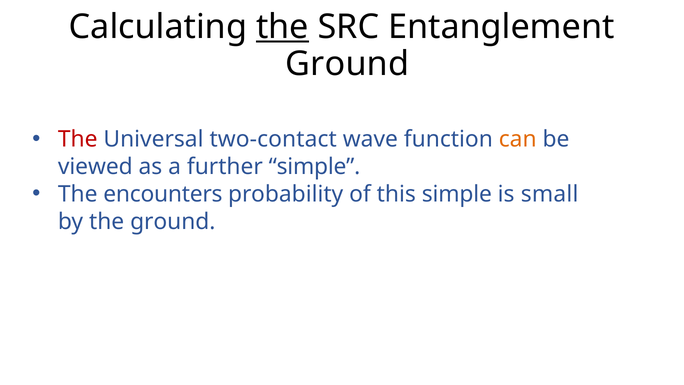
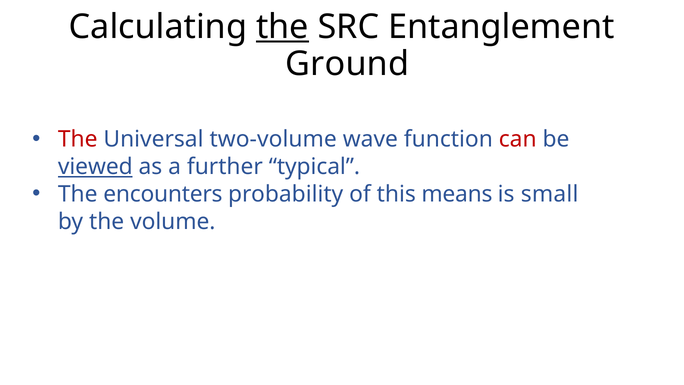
two-contact: two-contact -> two-volume (273, 139)
can colour: orange -> red (518, 139)
viewed underline: none -> present (95, 167)
further simple: simple -> typical (314, 167)
this simple: simple -> means (457, 194)
the ground: ground -> volume (173, 221)
